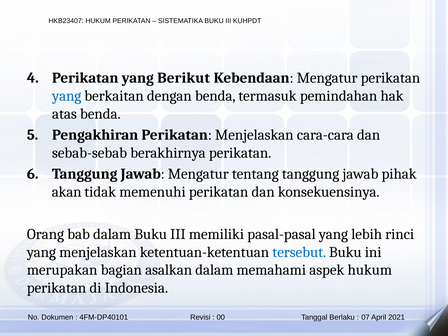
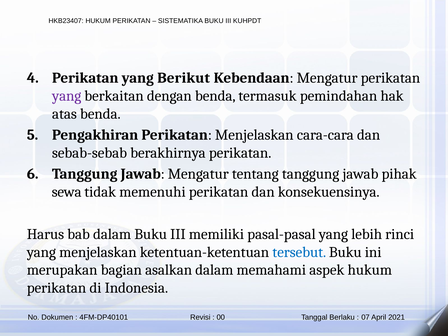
yang colour: blue -> purple (67, 96)
akan: akan -> sewa (67, 192)
Orang: Orang -> Harus (45, 234)
